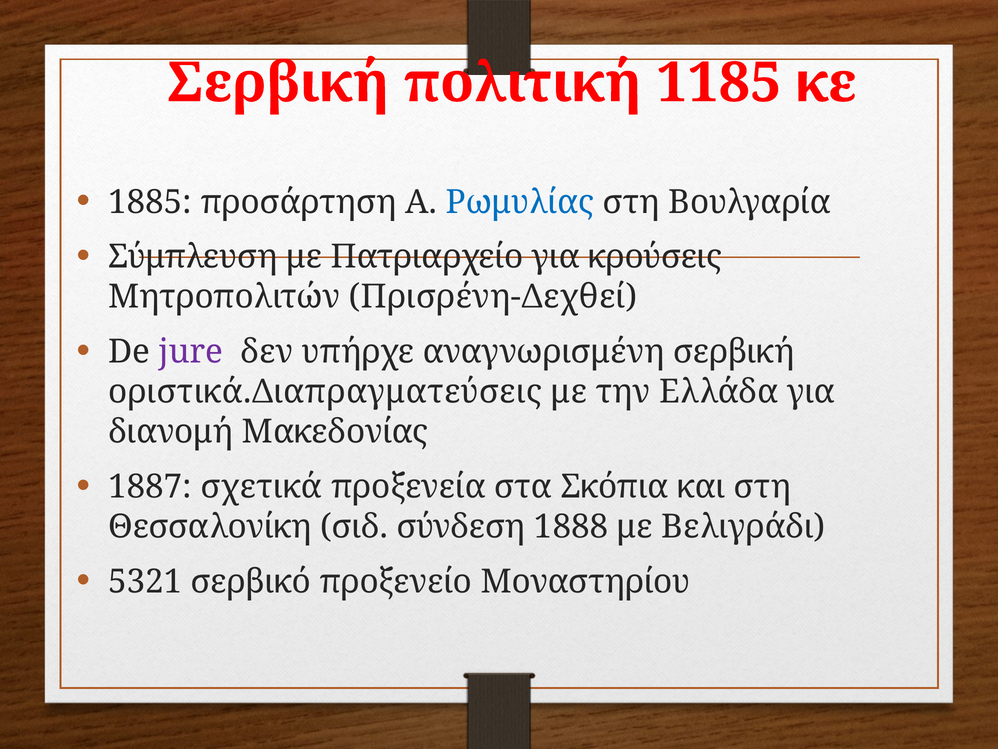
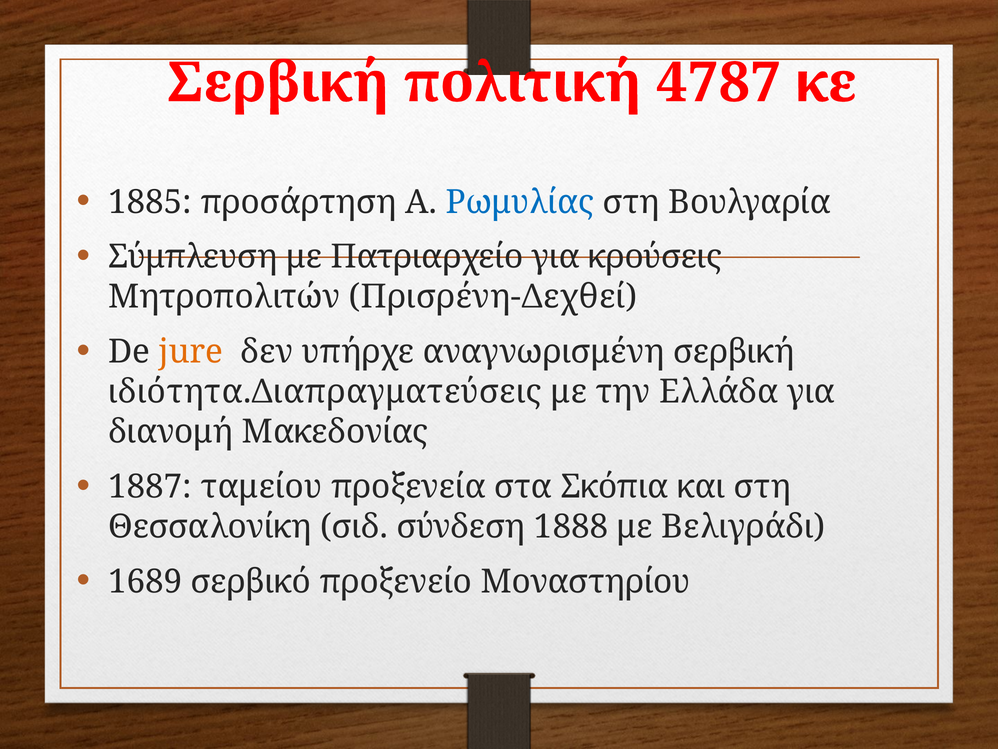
1185: 1185 -> 4787 (719, 83)
jure colour: purple -> orange (191, 352)
οριστικά.Διαπραγματεύσεις: οριστικά.Διαπραγματεύσεις -> ιδιότητα.Διαπραγματεύσεις (325, 392)
σχετικά: σχετικά -> ταμείου (261, 486)
5321: 5321 -> 1689 (145, 581)
